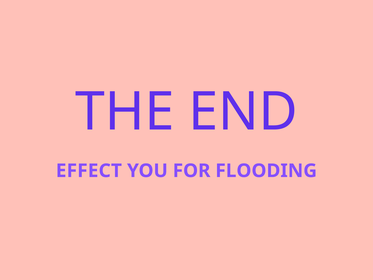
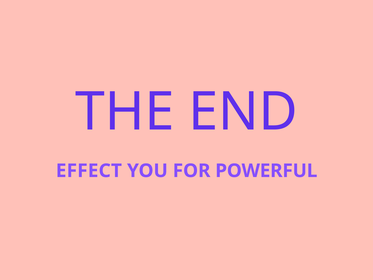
FLOODING: FLOODING -> POWERFUL (266, 171)
